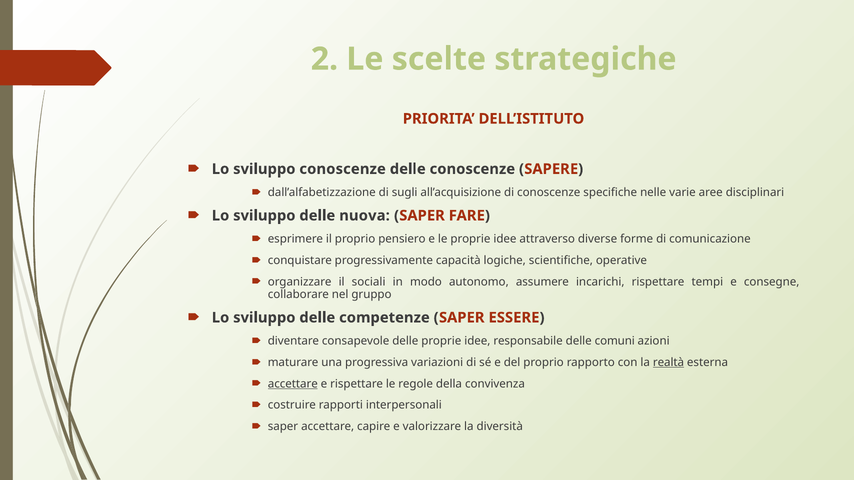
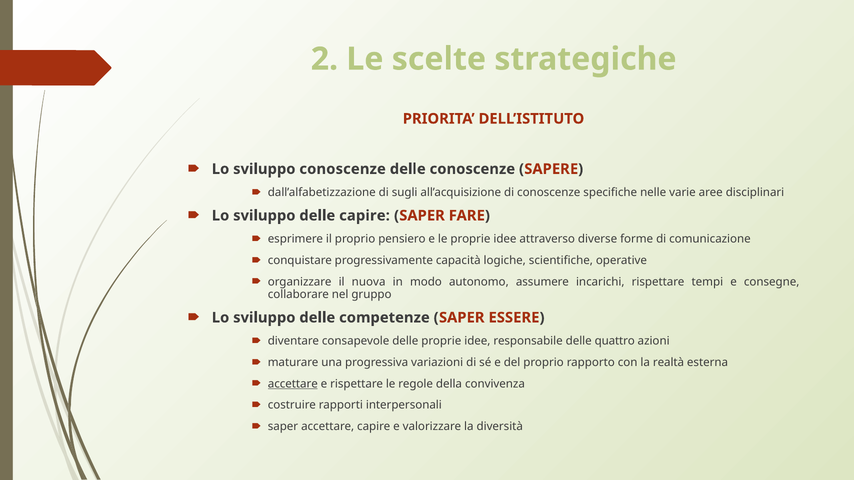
delle nuova: nuova -> capire (365, 216)
sociali: sociali -> nuova (369, 282)
comuni: comuni -> quattro (615, 341)
realtà underline: present -> none (668, 363)
